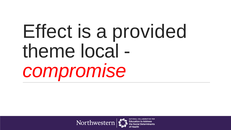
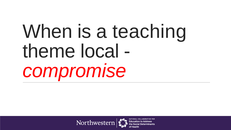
Effect: Effect -> When (47, 32)
provided: provided -> teaching (150, 32)
